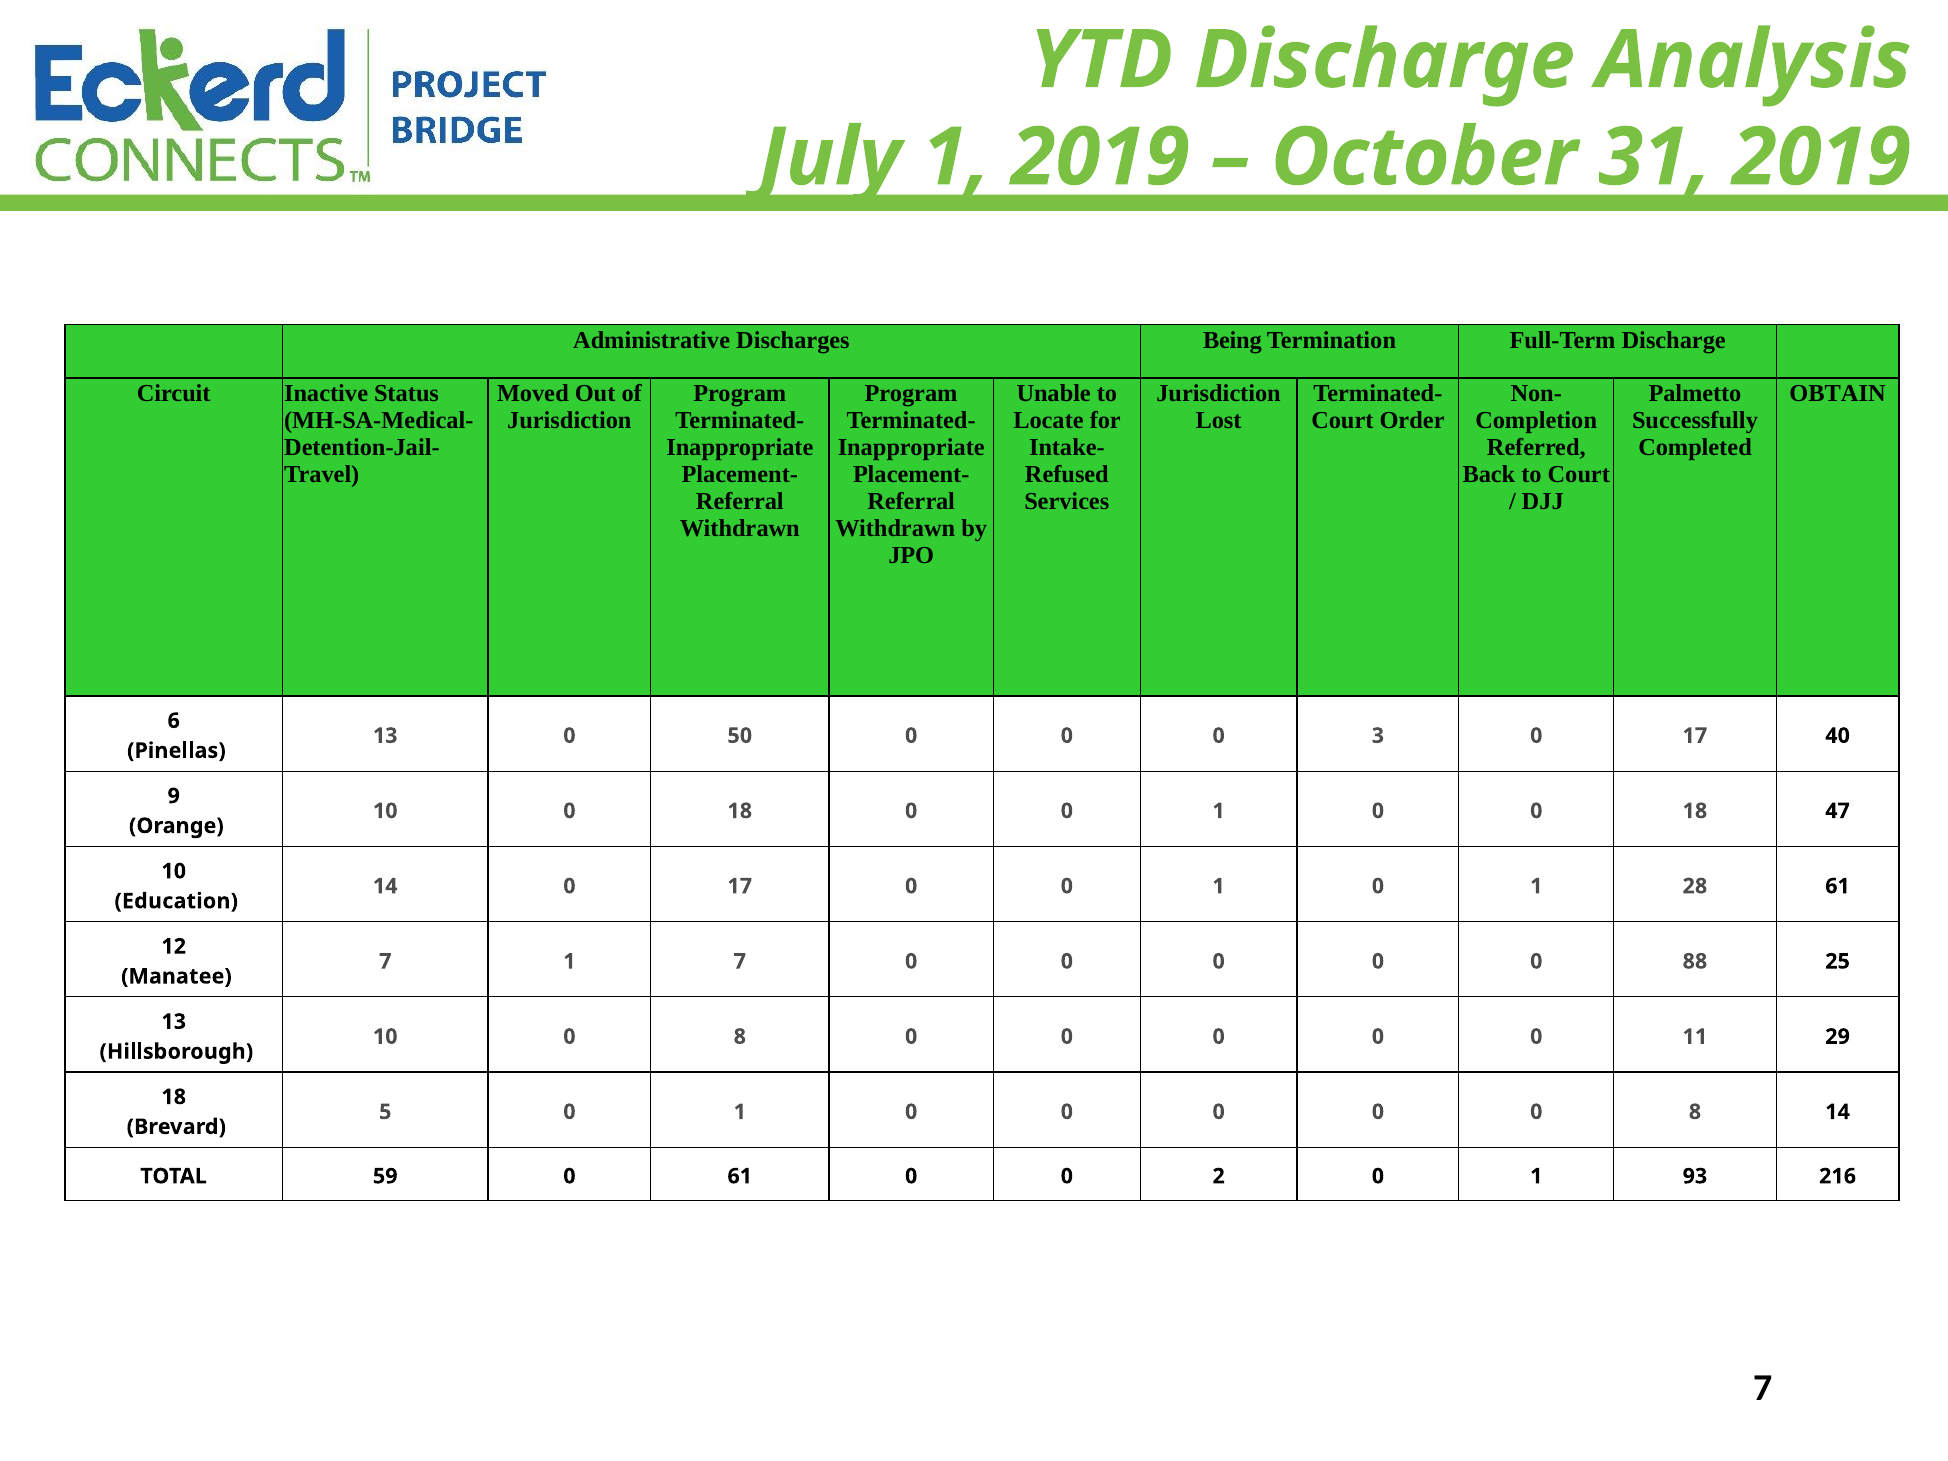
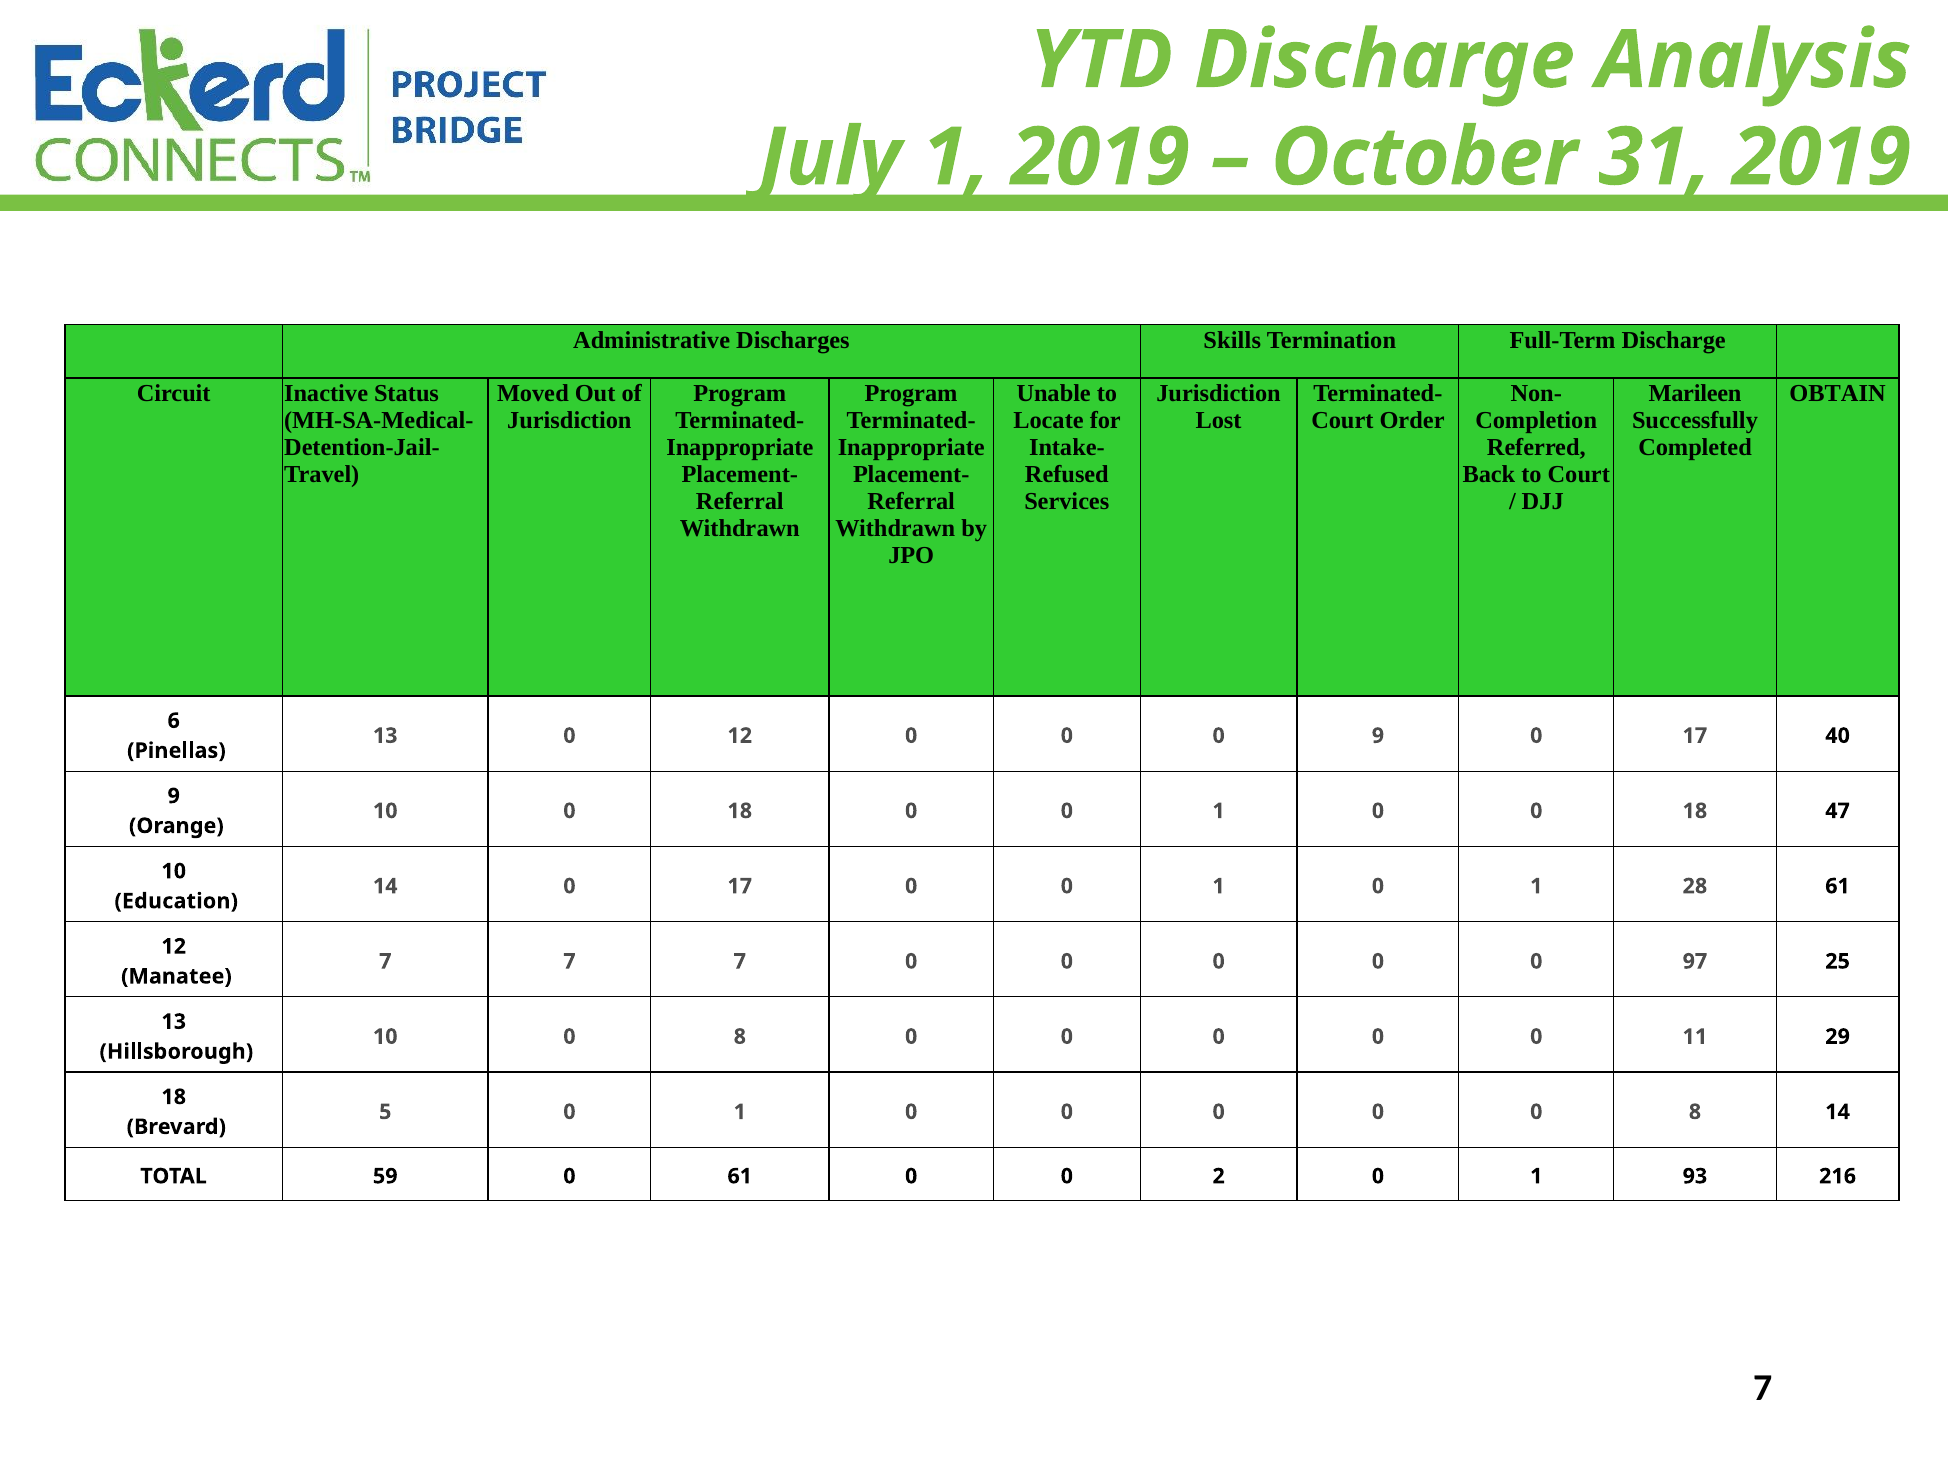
Being: Being -> Skills (1232, 340)
Palmetto: Palmetto -> Marileen (1695, 394)
0 50: 50 -> 12 (740, 736)
0 3: 3 -> 9 (1378, 736)
1: 1 -> 7 (569, 961)
88: 88 -> 97 (1695, 961)
